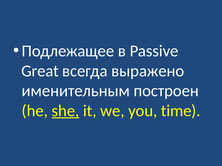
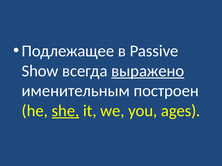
Great: Great -> Show (40, 71)
выражено underline: none -> present (148, 71)
time: time -> ages (181, 111)
